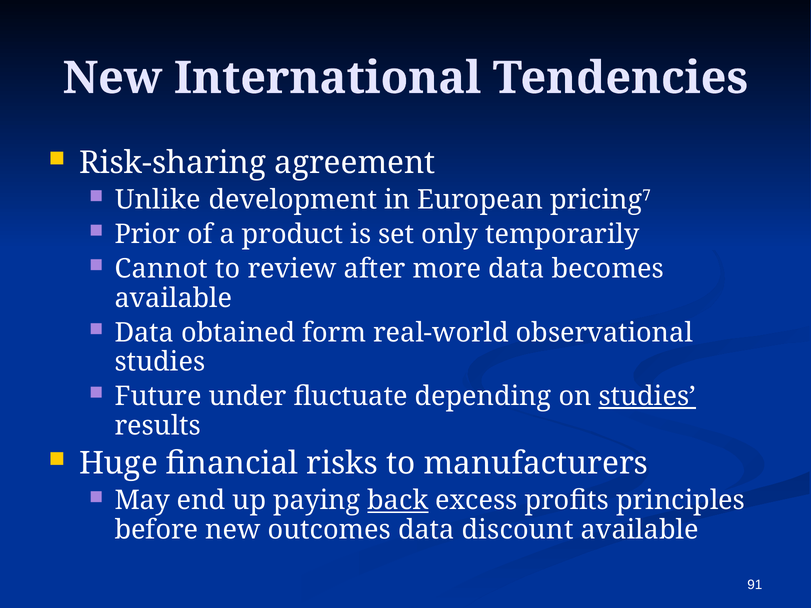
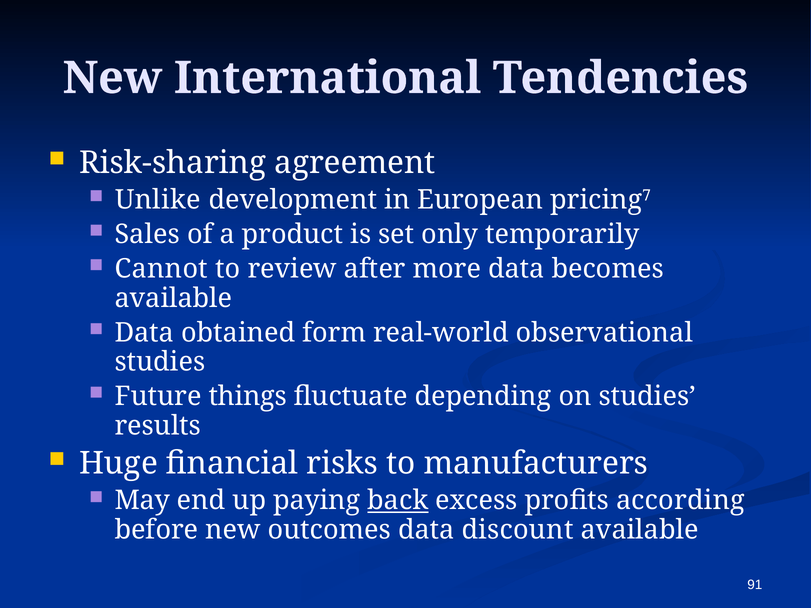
Prior: Prior -> Sales (147, 234)
under: under -> things (248, 397)
studies underline: present -> none (647, 397)
principles: principles -> according (680, 501)
